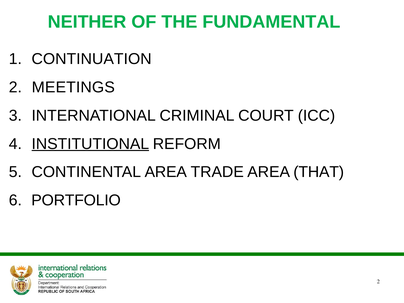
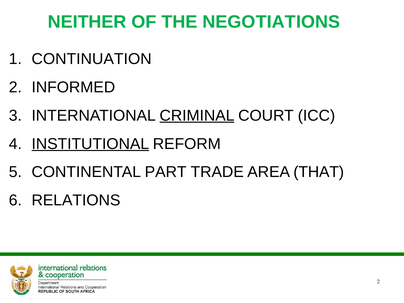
FUNDAMENTAL: FUNDAMENTAL -> NEGOTIATIONS (271, 22)
MEETINGS: MEETINGS -> INFORMED (73, 87)
CRIMINAL underline: none -> present (197, 116)
CONTINENTAL AREA: AREA -> PART (166, 172)
PORTFOLIO: PORTFOLIO -> RELATIONS (76, 200)
